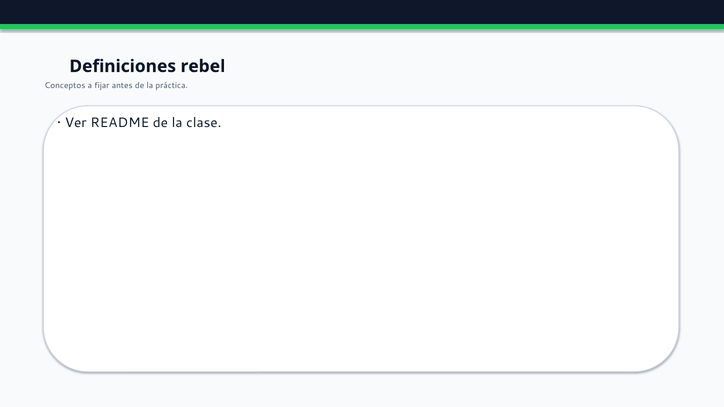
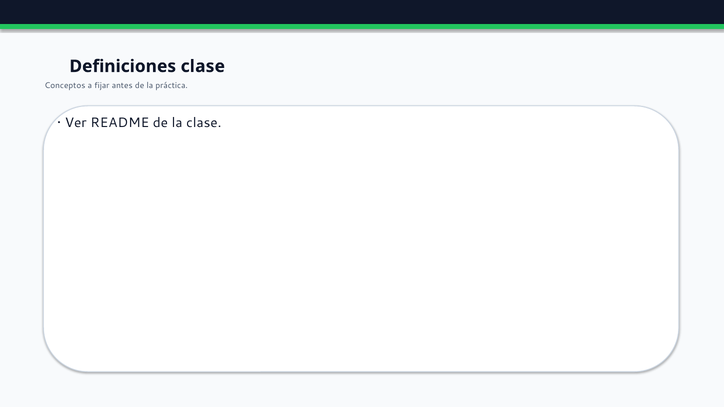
Definiciones rebel: rebel -> clase (203, 66)
